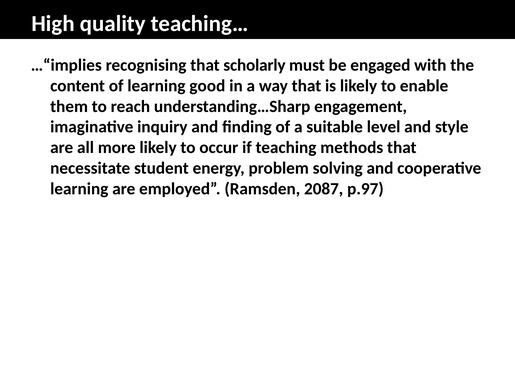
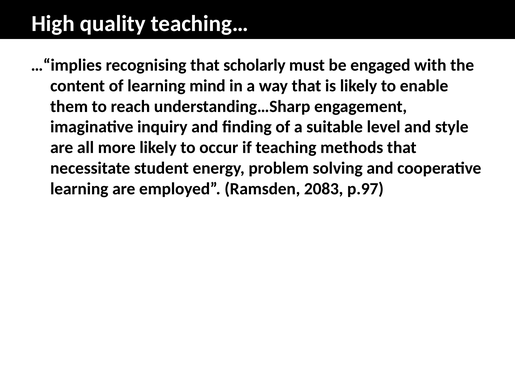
good: good -> mind (207, 86)
2087: 2087 -> 2083 (324, 189)
